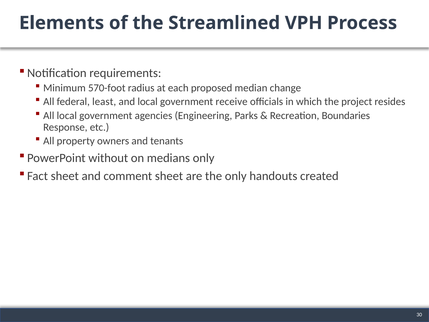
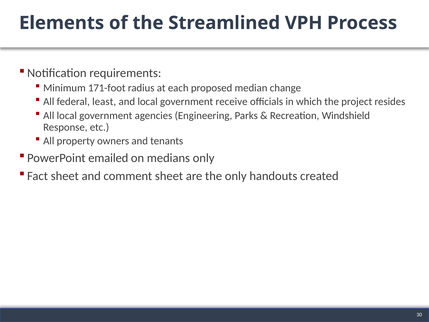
570-foot: 570-foot -> 171-foot (107, 88)
Boundaries: Boundaries -> Windshield (346, 115)
without: without -> emailed (108, 158)
